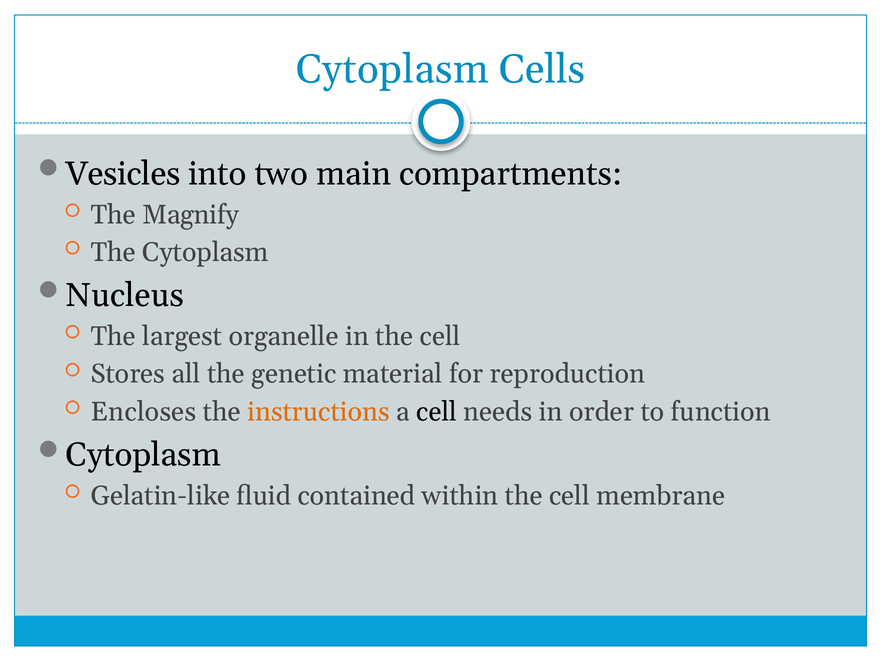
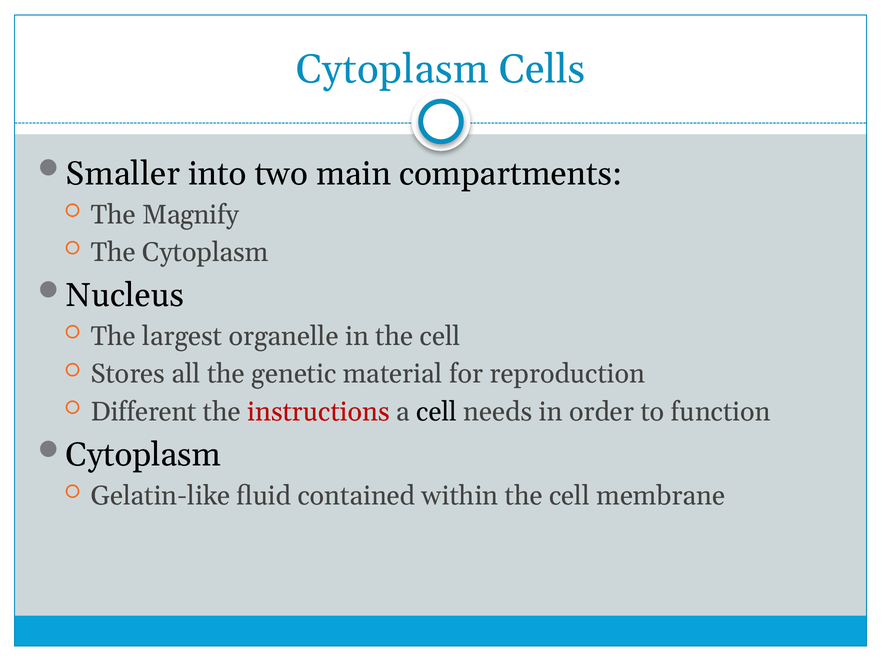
Vesicles: Vesicles -> Smaller (123, 174)
Encloses: Encloses -> Different (144, 412)
instructions colour: orange -> red (319, 412)
